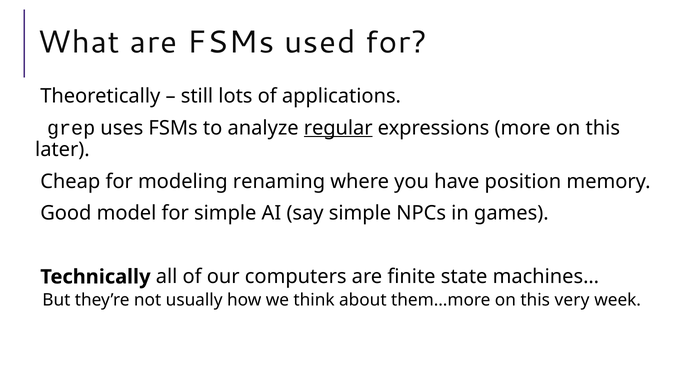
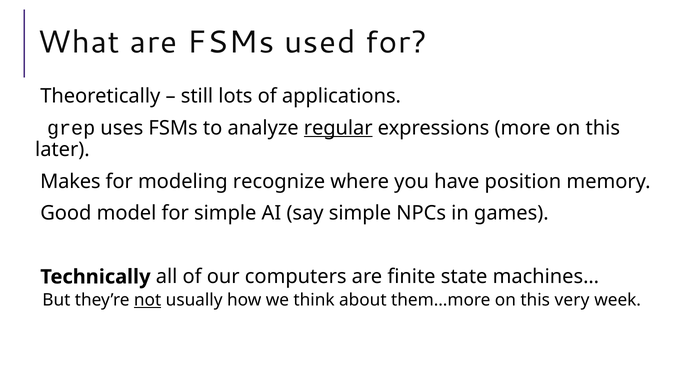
Cheap: Cheap -> Makes (70, 181)
renaming: renaming -> recognize (279, 181)
not underline: none -> present (148, 300)
